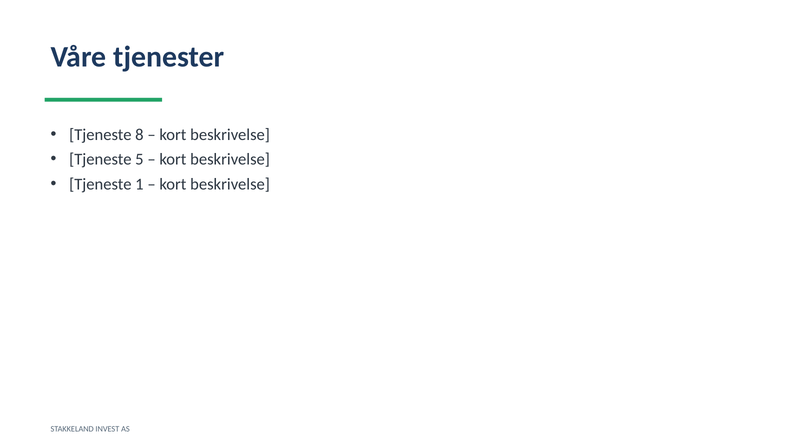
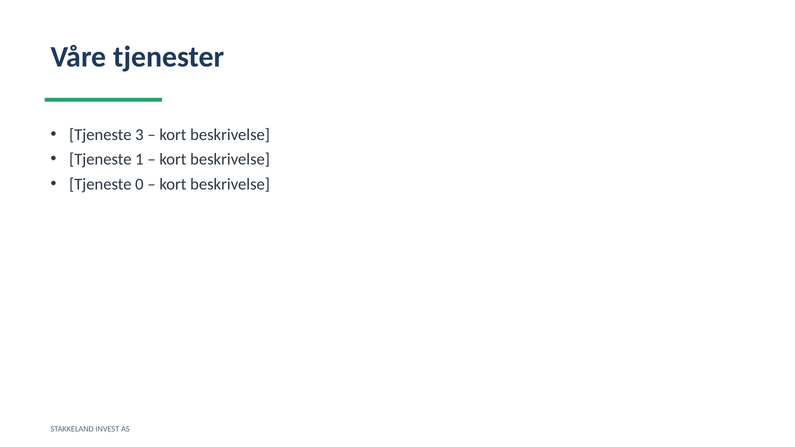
8: 8 -> 3 (139, 135)
5: 5 -> 1 (139, 160)
1: 1 -> 0 (139, 184)
